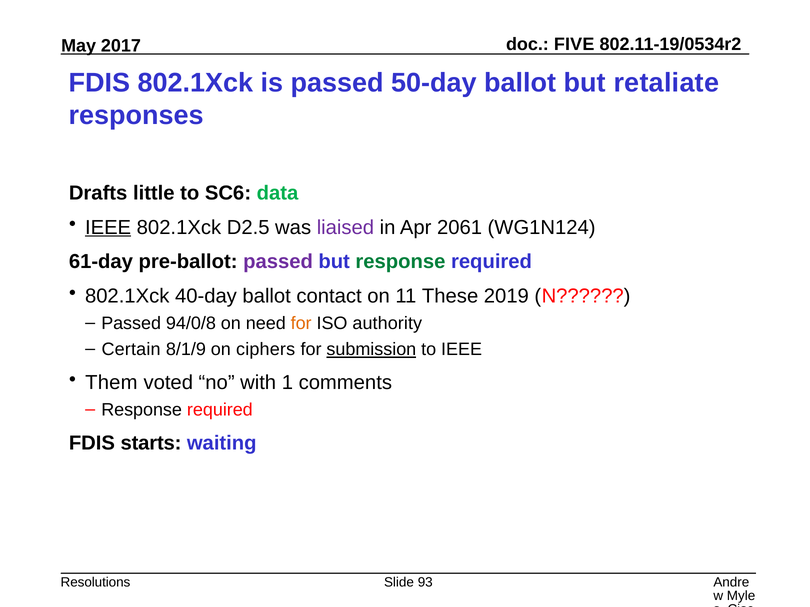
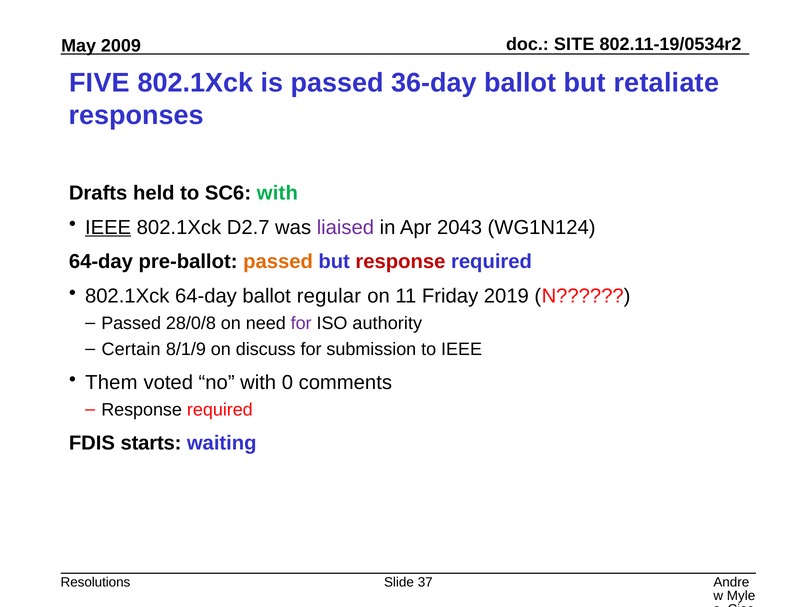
FIVE: FIVE -> SITE (574, 44)
2017: 2017 -> 2009 (121, 46)
FDIS: FDIS -> FIVE (100, 83)
50-day: 50-day -> 36-day (434, 83)
little: little -> held (154, 193)
SC6 data: data -> with (277, 193)
D2.5: D2.5 -> D2.7 (248, 228)
2061: 2061 -> 2043 (460, 228)
61-day: 61-day -> 64-day (101, 262)
passed colour: purple -> orange (278, 262)
response colour: green -> red (400, 262)
802.1Xck 40-day: 40-day -> 64-day (206, 296)
contact: contact -> regular (329, 296)
These: These -> Friday (450, 296)
94/0/8: 94/0/8 -> 28/0/8 (191, 324)
for colour: orange -> purple (301, 324)
ciphers: ciphers -> discuss (266, 350)
submission underline: present -> none (371, 350)
1: 1 -> 0 (287, 383)
93: 93 -> 37 (425, 583)
